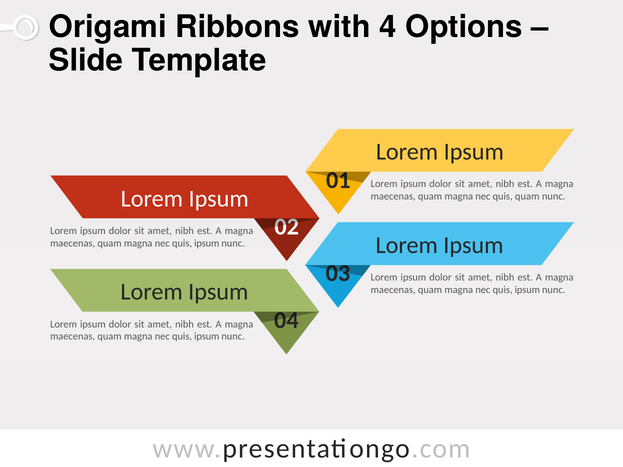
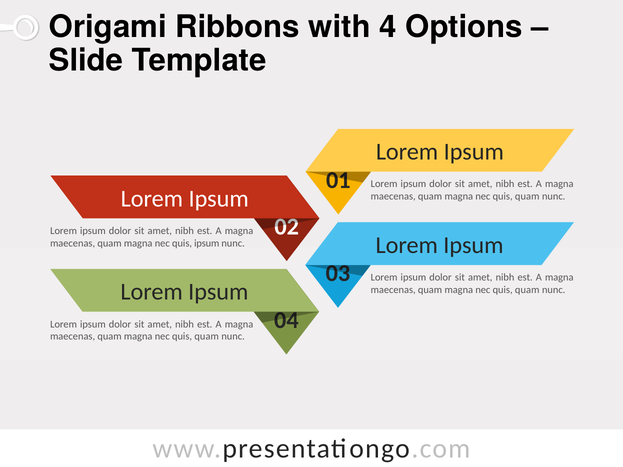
ipsum: ipsum -> quam (527, 290)
ipsum: ipsum -> quam (207, 337)
